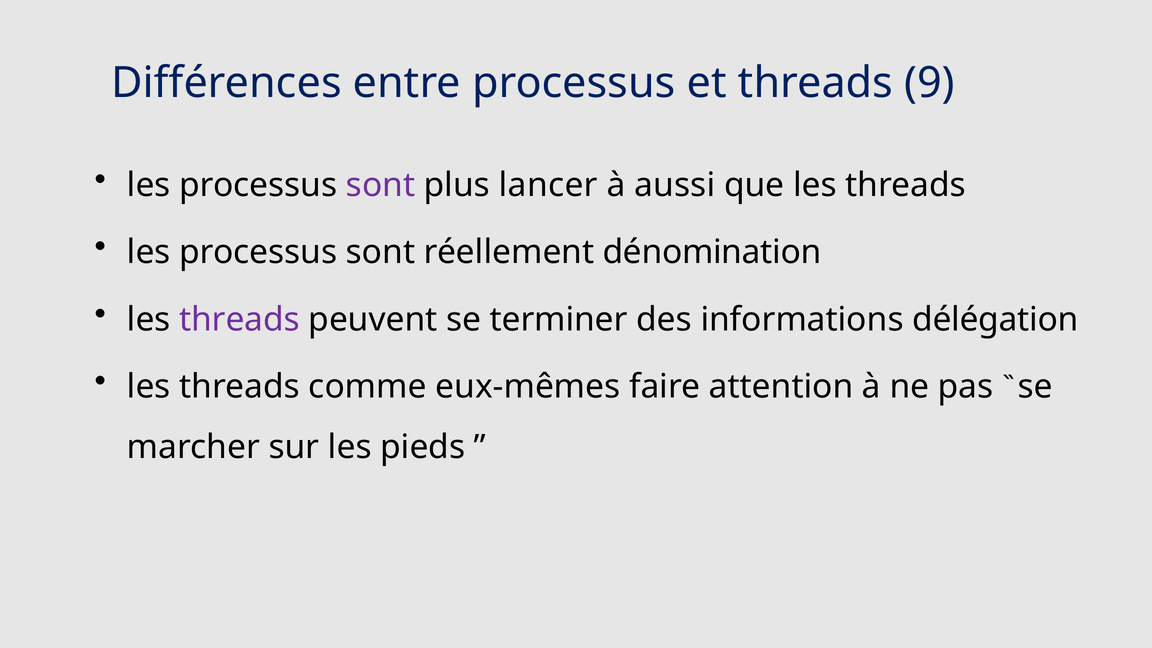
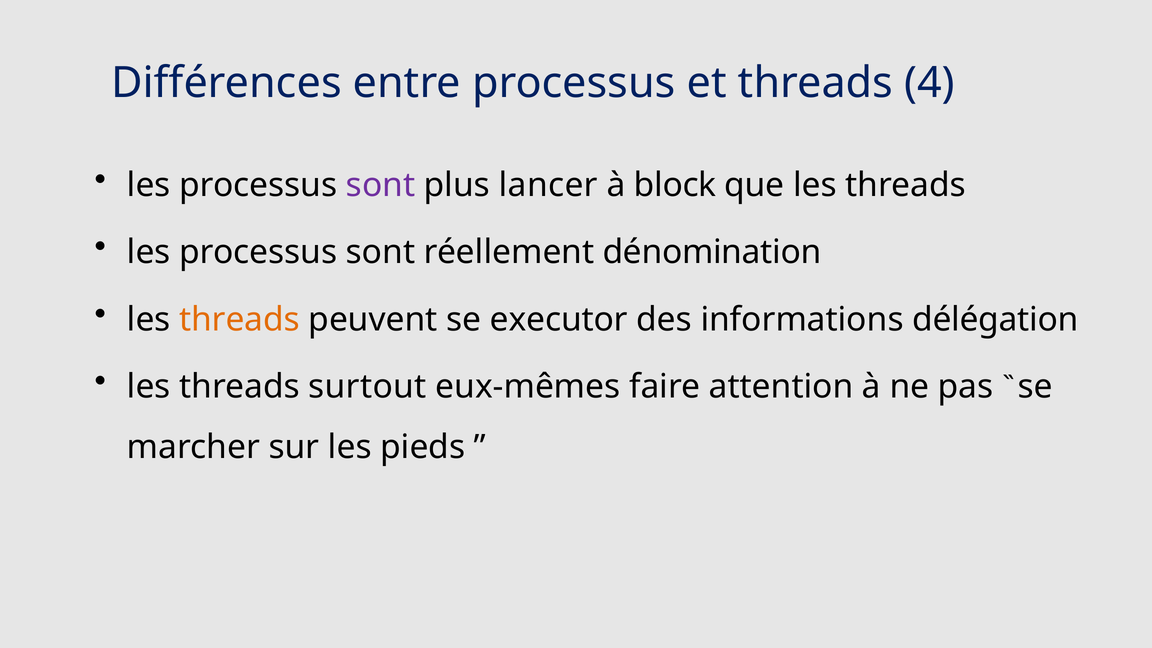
9: 9 -> 4 (930, 83)
aussi: aussi -> block (675, 185)
threads colour: purple -> orange (240, 319)
terminer: terminer -> executor (559, 319)
comme: comme -> surtout (367, 387)
